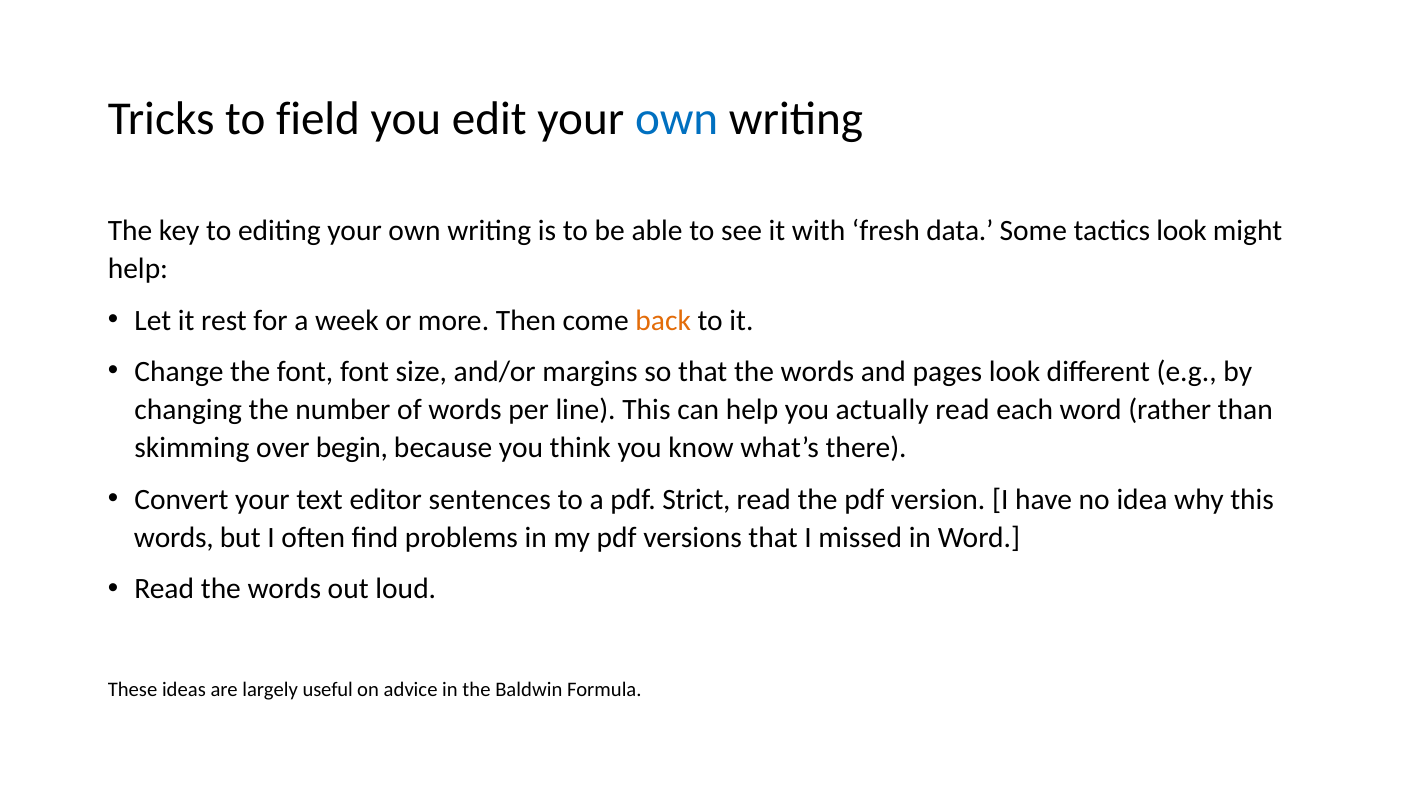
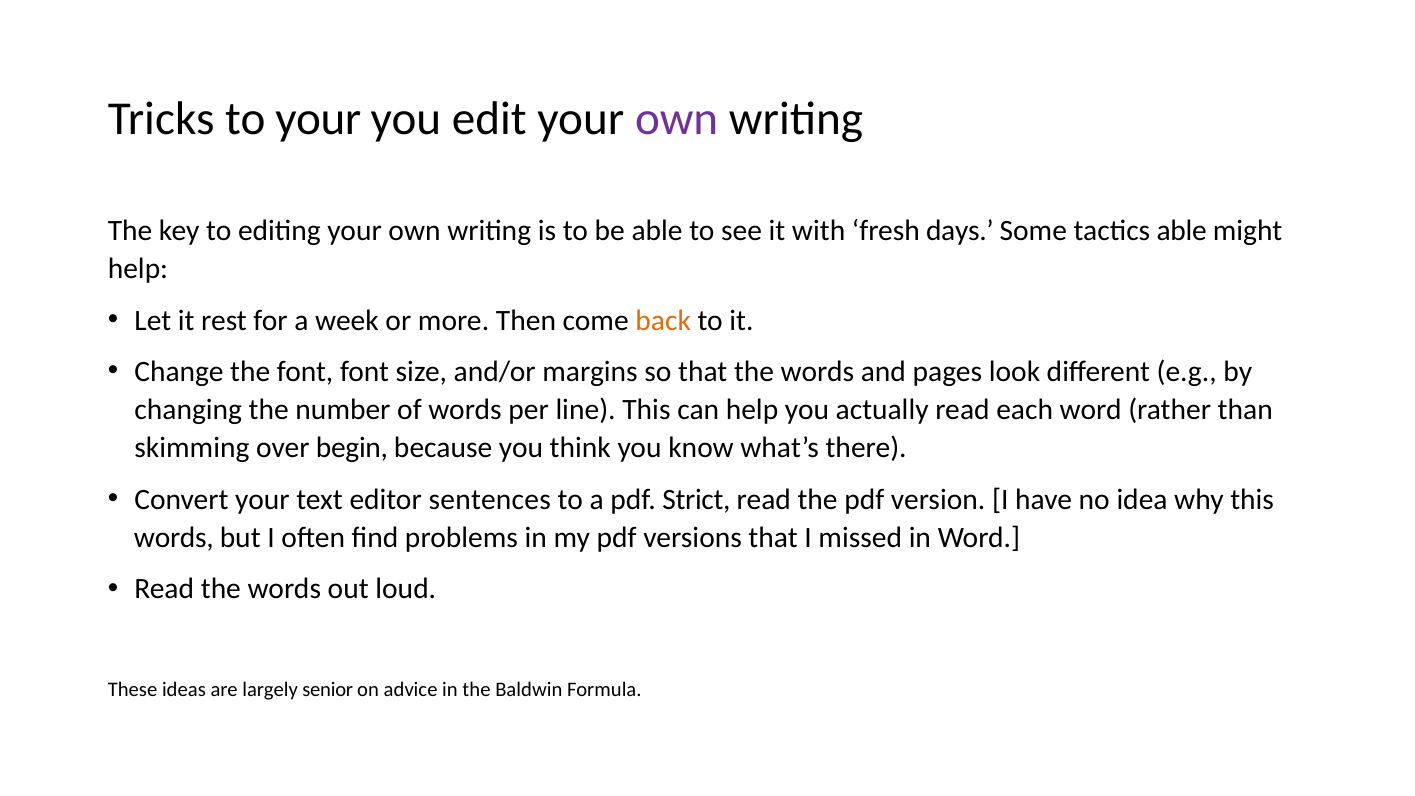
to field: field -> your (318, 119)
own colour: blue -> purple (677, 119)
data: data -> days (960, 231)
tactics look: look -> able (1182, 231)
useful: useful -> senior (328, 689)
